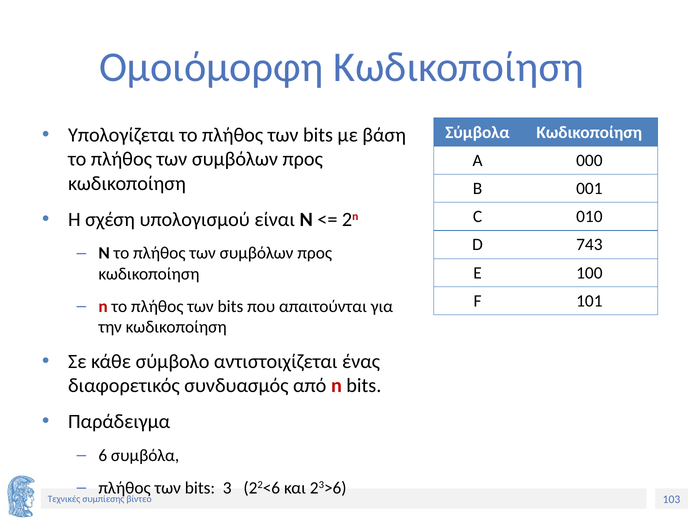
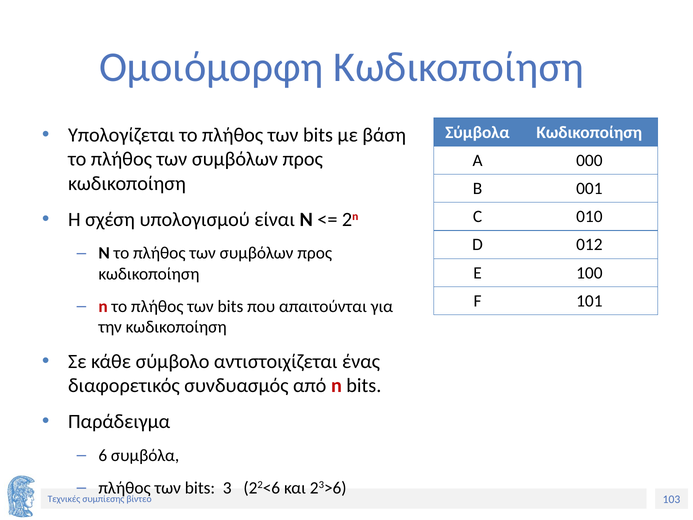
743: 743 -> 012 (589, 245)
